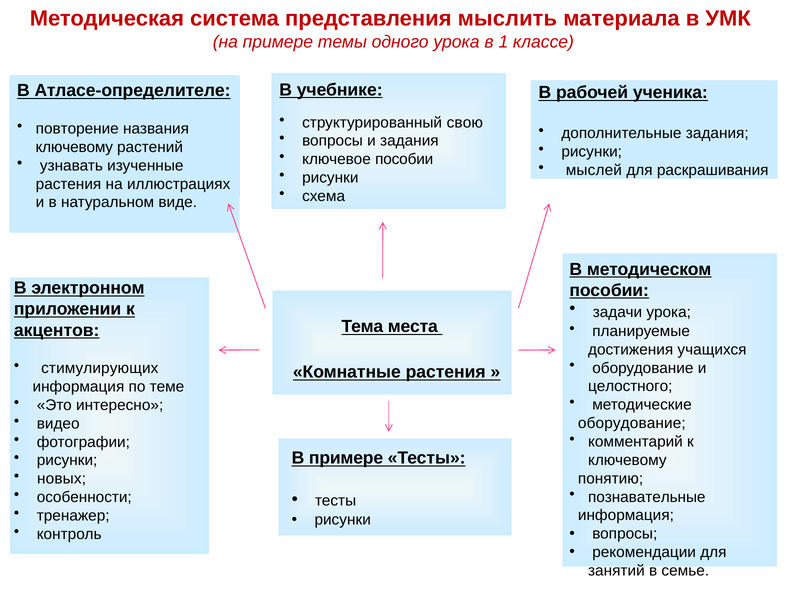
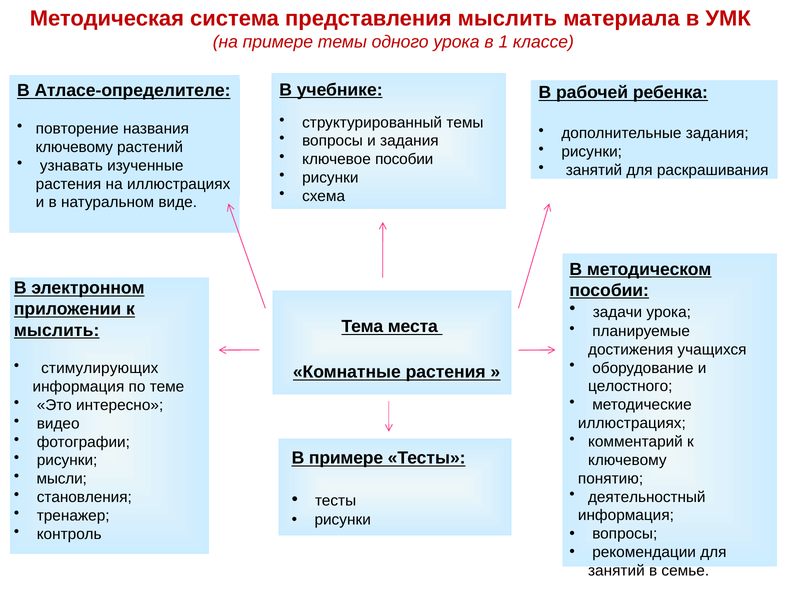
ученика: ученика -> ребенка (670, 93)
структурированный свою: свою -> темы (465, 123)
мыслей: мыслей -> занятий (594, 170)
акцентов: акцентов -> мыслить (57, 331)
оборудование: оборудование -> иллюстрациях (632, 424)
новых: новых -> мысли (62, 479)
познавательные: познавательные -> деятельностный (647, 497)
особенности: особенности -> становления (84, 498)
